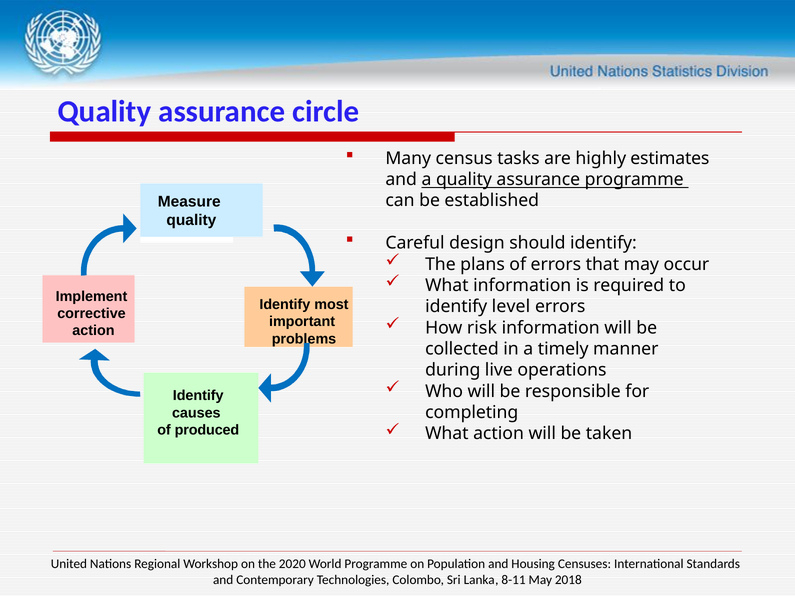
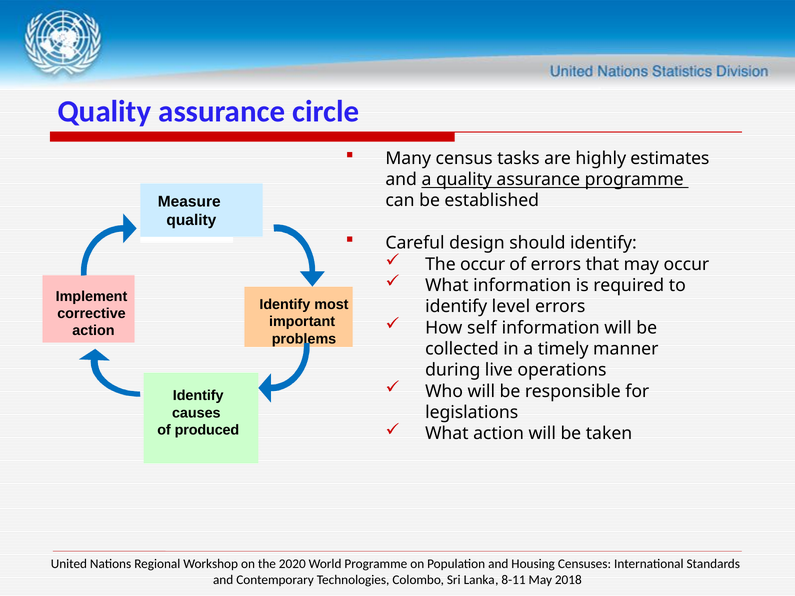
The plans: plans -> occur (483, 264)
risk: risk -> self (482, 328)
completing: completing -> legislations (472, 413)
